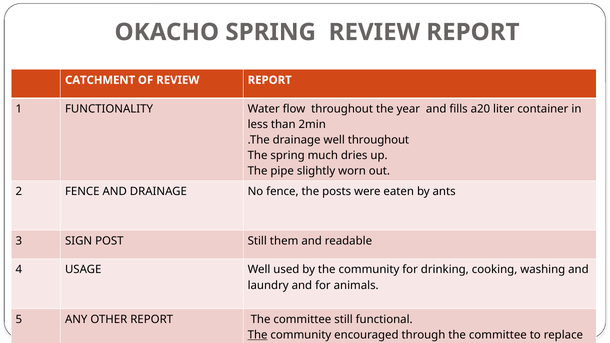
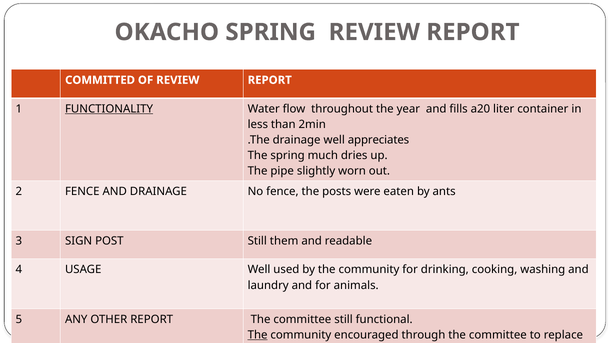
CATCHMENT: CATCHMENT -> COMMITTED (100, 80)
FUNCTIONALITY underline: none -> present (109, 109)
well throughout: throughout -> appreciates (378, 140)
